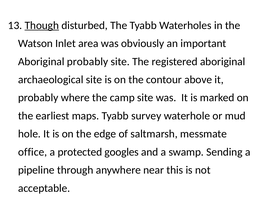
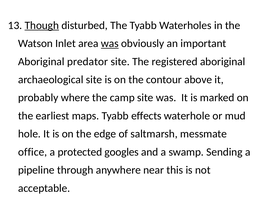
was underline: none -> present (110, 44)
Aboriginal probably: probably -> predator (88, 62)
survey: survey -> effects (146, 116)
